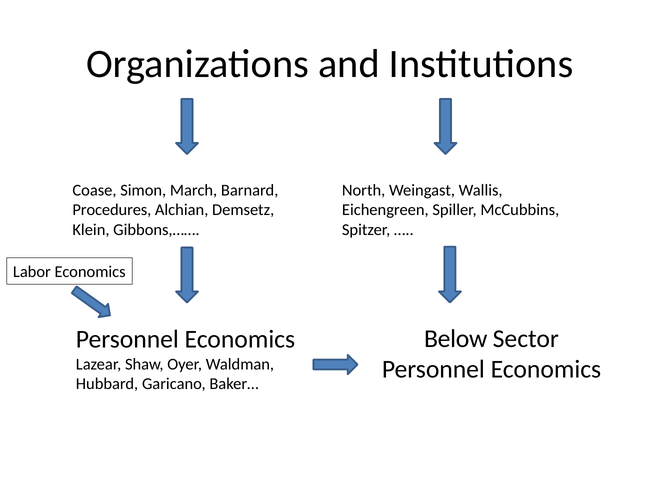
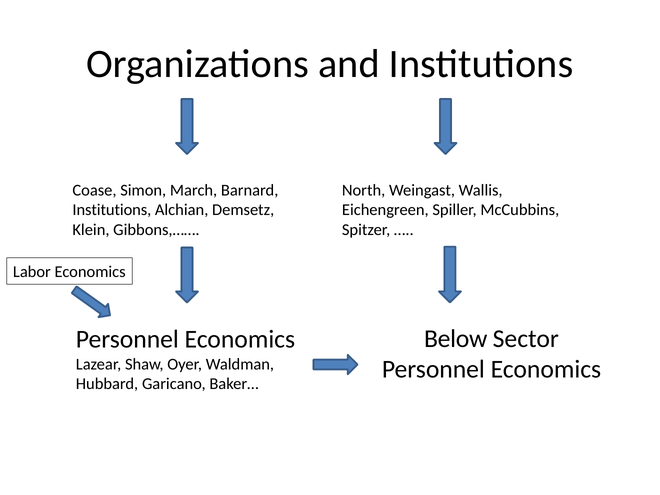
Procedures: Procedures -> Institutions (112, 210)
